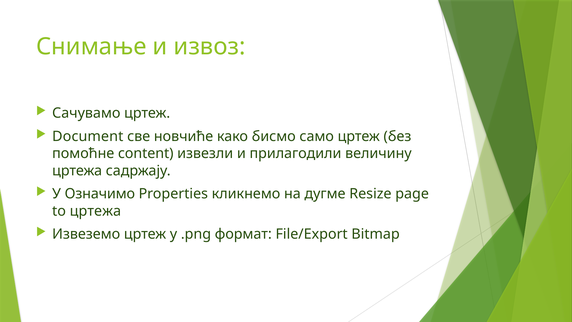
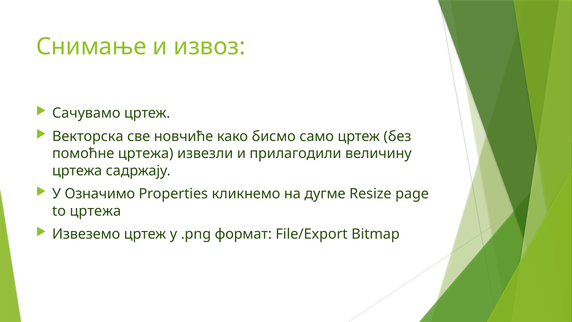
Document: Document -> Векторска (88, 136)
помоћне content: content -> цртежа (146, 153)
